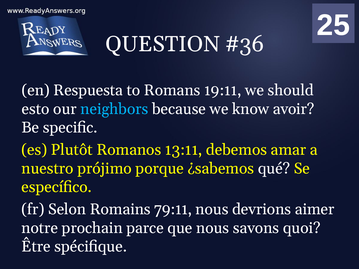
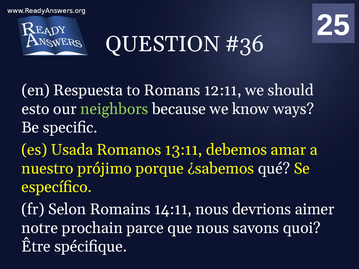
19:11: 19:11 -> 12:11 (223, 90)
neighbors colour: light blue -> light green (114, 109)
avoir: avoir -> ways (293, 109)
Plutôt: Plutôt -> Usada (72, 150)
79:11: 79:11 -> 14:11 (173, 210)
